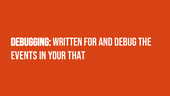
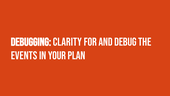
written: written -> clarity (67, 42)
that: that -> plan (77, 55)
